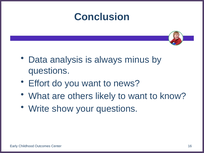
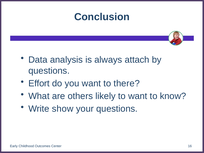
minus: minus -> attach (137, 60)
news: news -> there (127, 83)
